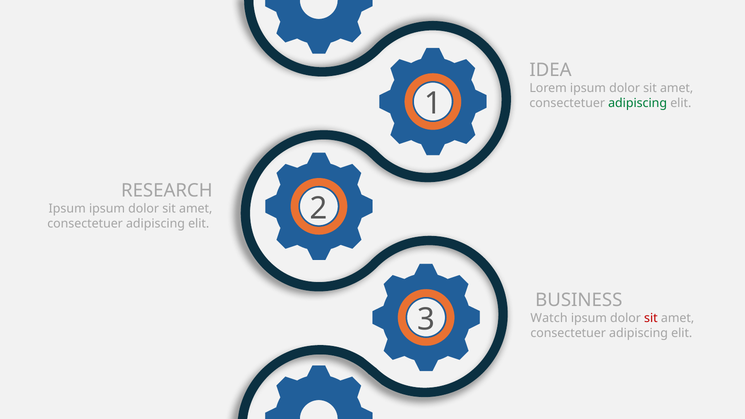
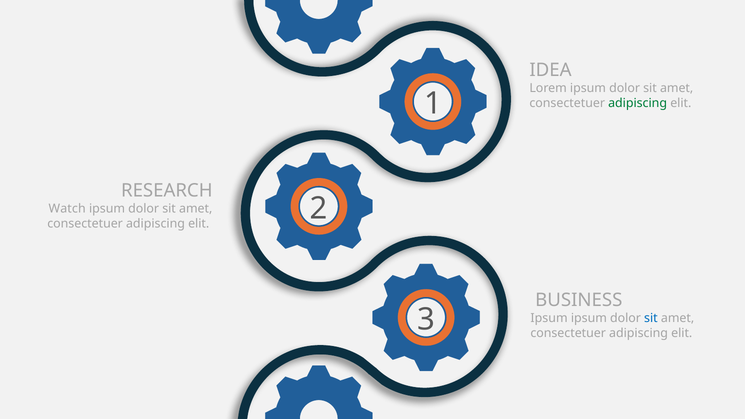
Ipsum: Ipsum -> Watch (67, 209)
Watch: Watch -> Ipsum (549, 318)
sit colour: red -> blue (651, 318)
